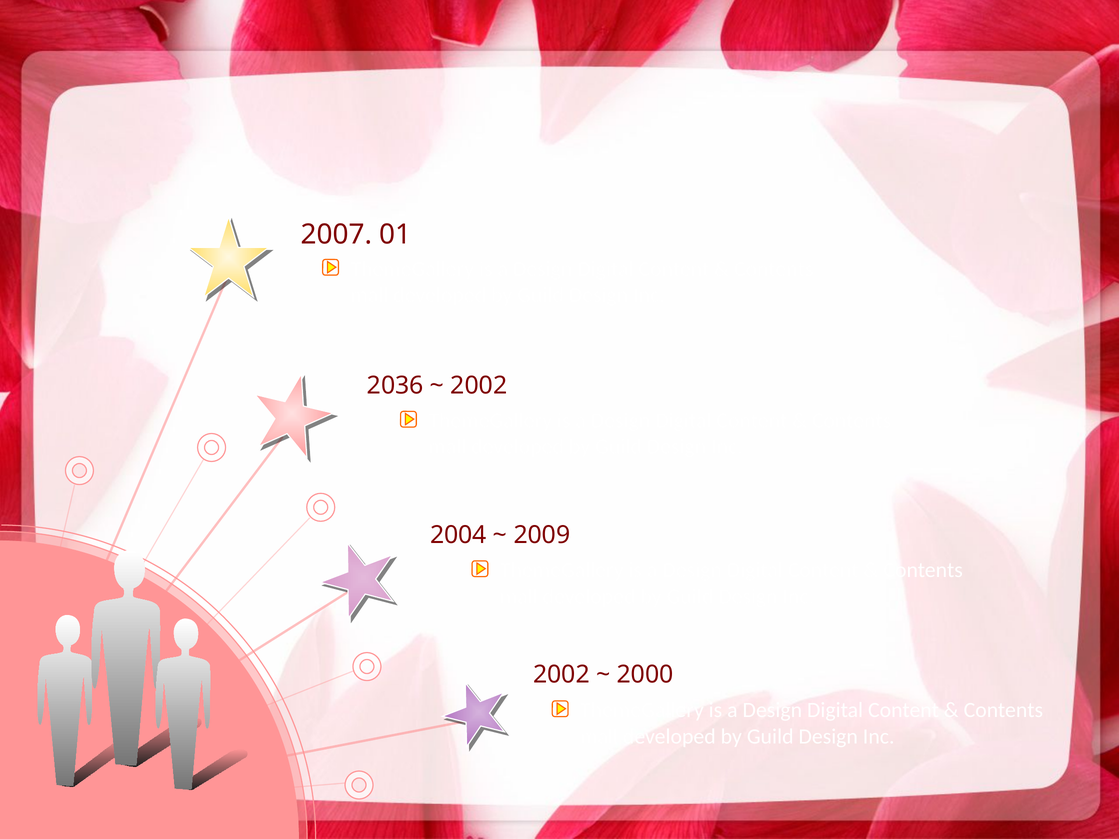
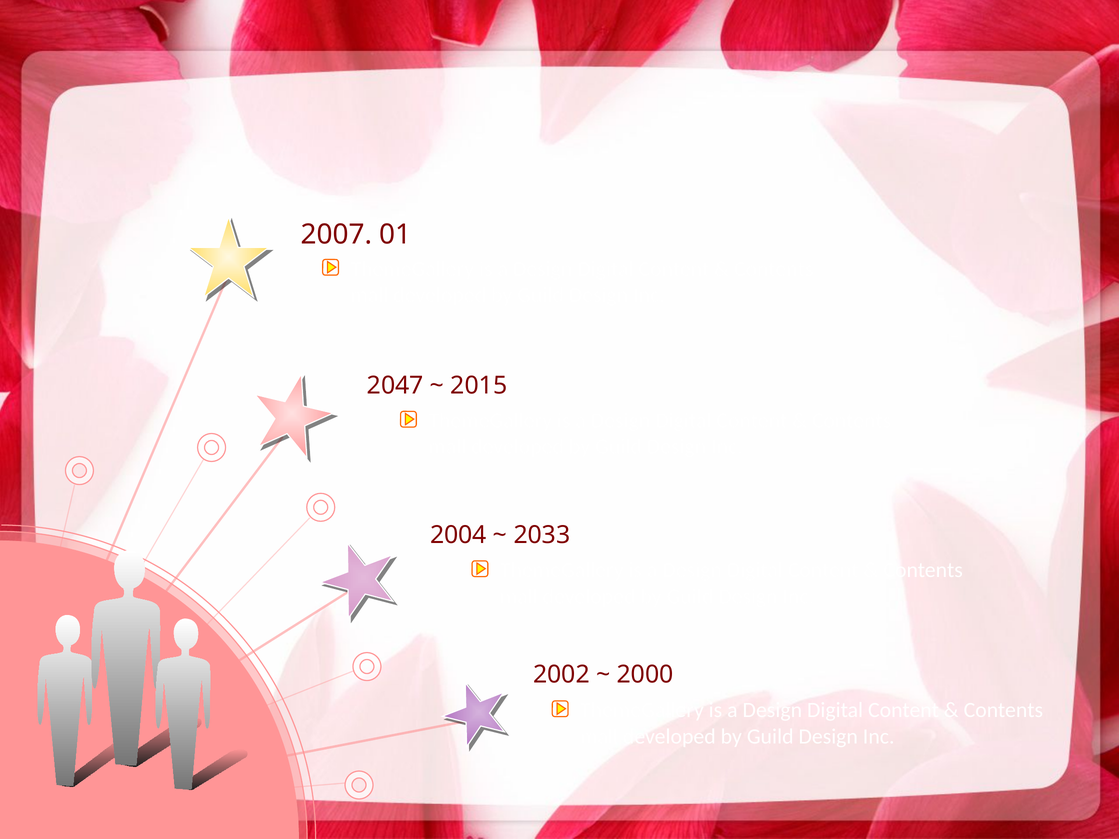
2036: 2036 -> 2047 (395, 386)
2002: 2002 -> 2015 (479, 386)
2009: 2009 -> 2033 (542, 535)
